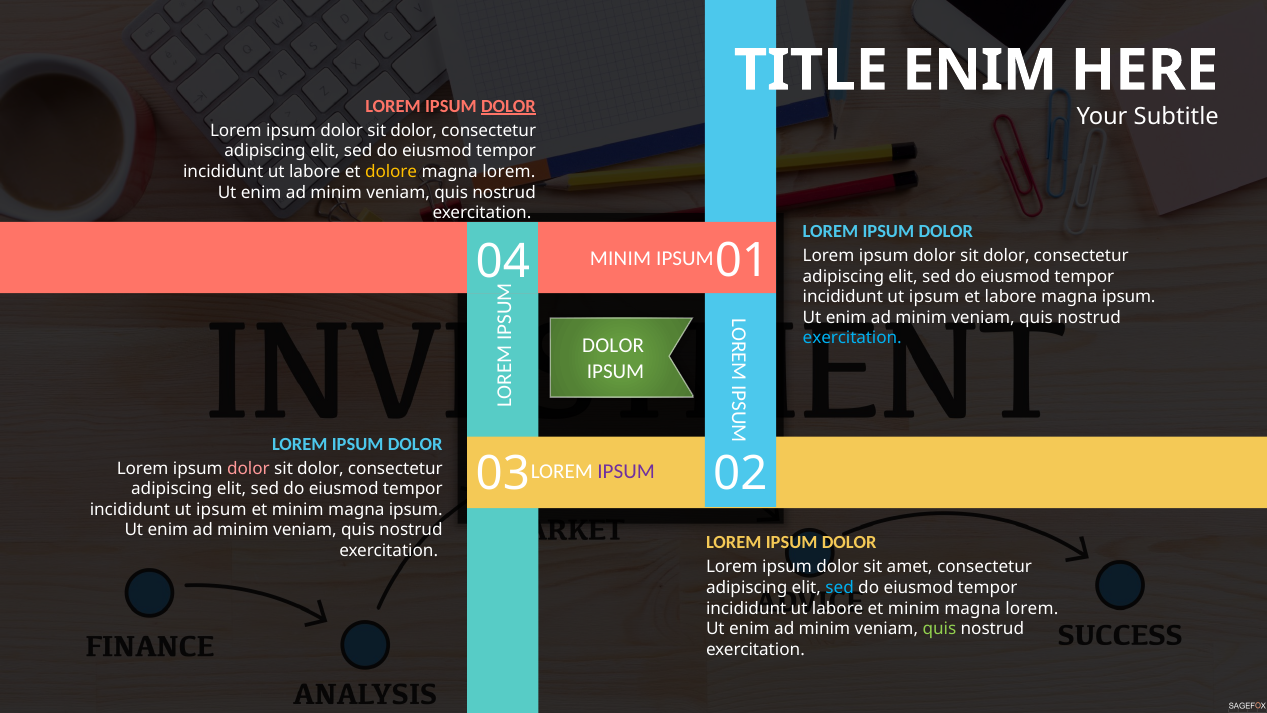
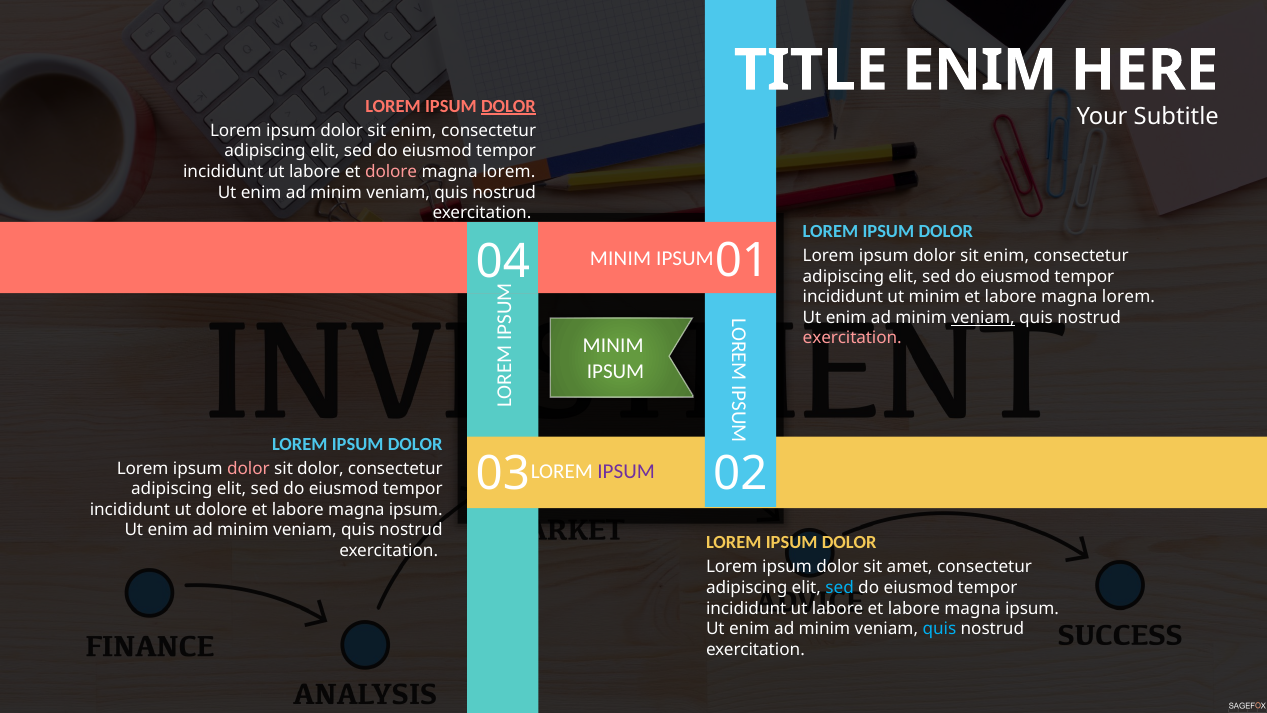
dolor: dolor -> enim (414, 131)
dolore colour: yellow -> pink (391, 172)
dolor: dolor -> enim (1006, 256)
ipsum: ipsum -> minim (934, 297)
ipsum: ipsum -> lorem (1129, 297)
veniam underline: none -> present (983, 318)
exercitation colour: light blue -> pink (852, 338)
DOLOR: DOLOR -> MINIM (613, 346)
ipsum: ipsum -> dolore (222, 509)
minim: minim -> labore (298, 509)
labore et minim: minim -> labore (914, 608)
lorem: lorem -> ipsum (1032, 608)
quis colour: light green -> light blue (939, 629)
